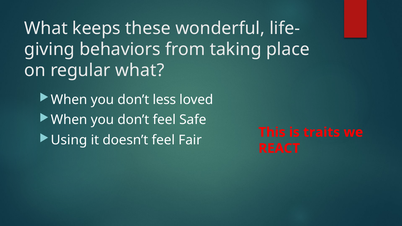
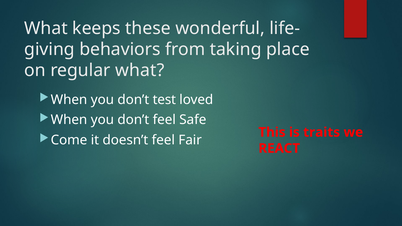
less: less -> test (164, 100)
Using: Using -> Come (69, 140)
